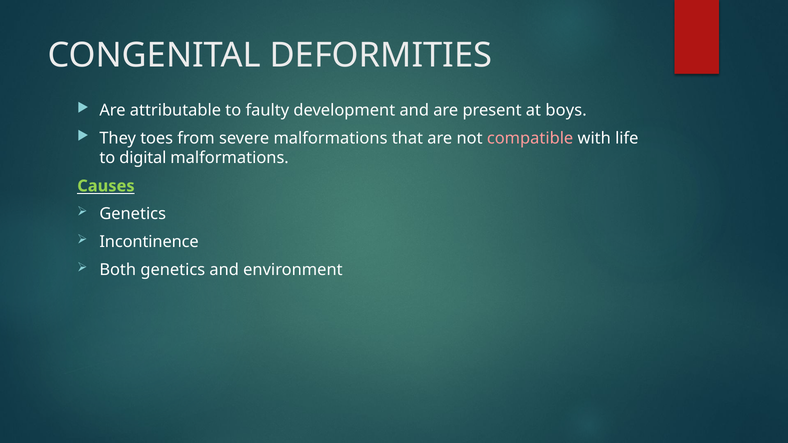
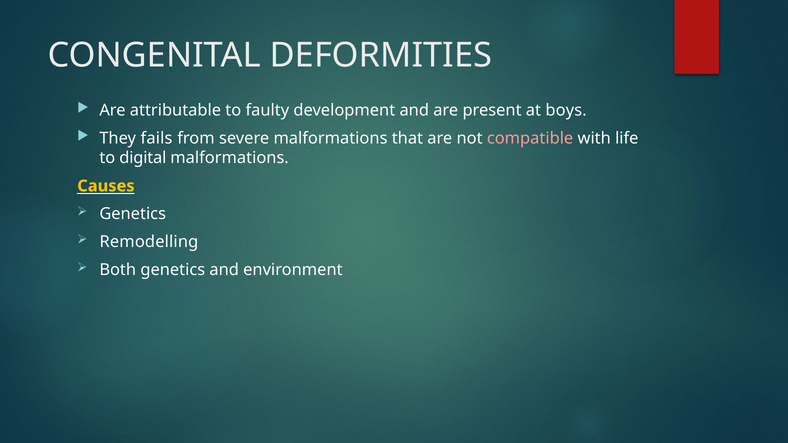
toes: toes -> fails (157, 138)
Causes colour: light green -> yellow (106, 186)
Incontinence: Incontinence -> Remodelling (149, 242)
